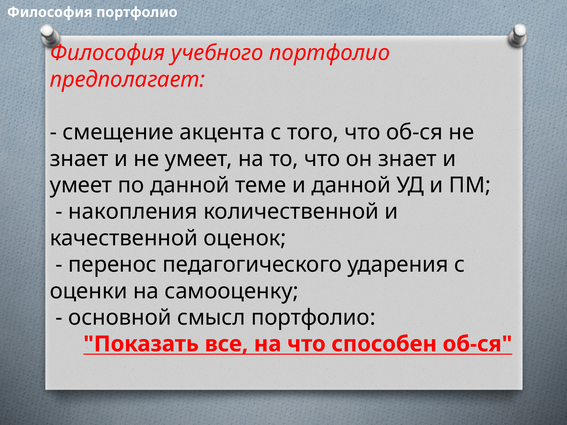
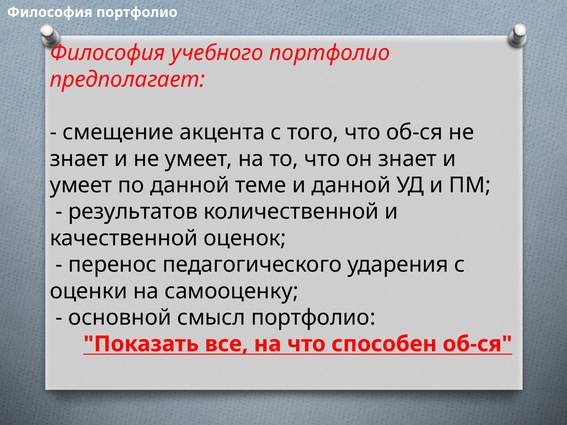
накопления: накопления -> результатов (133, 212)
